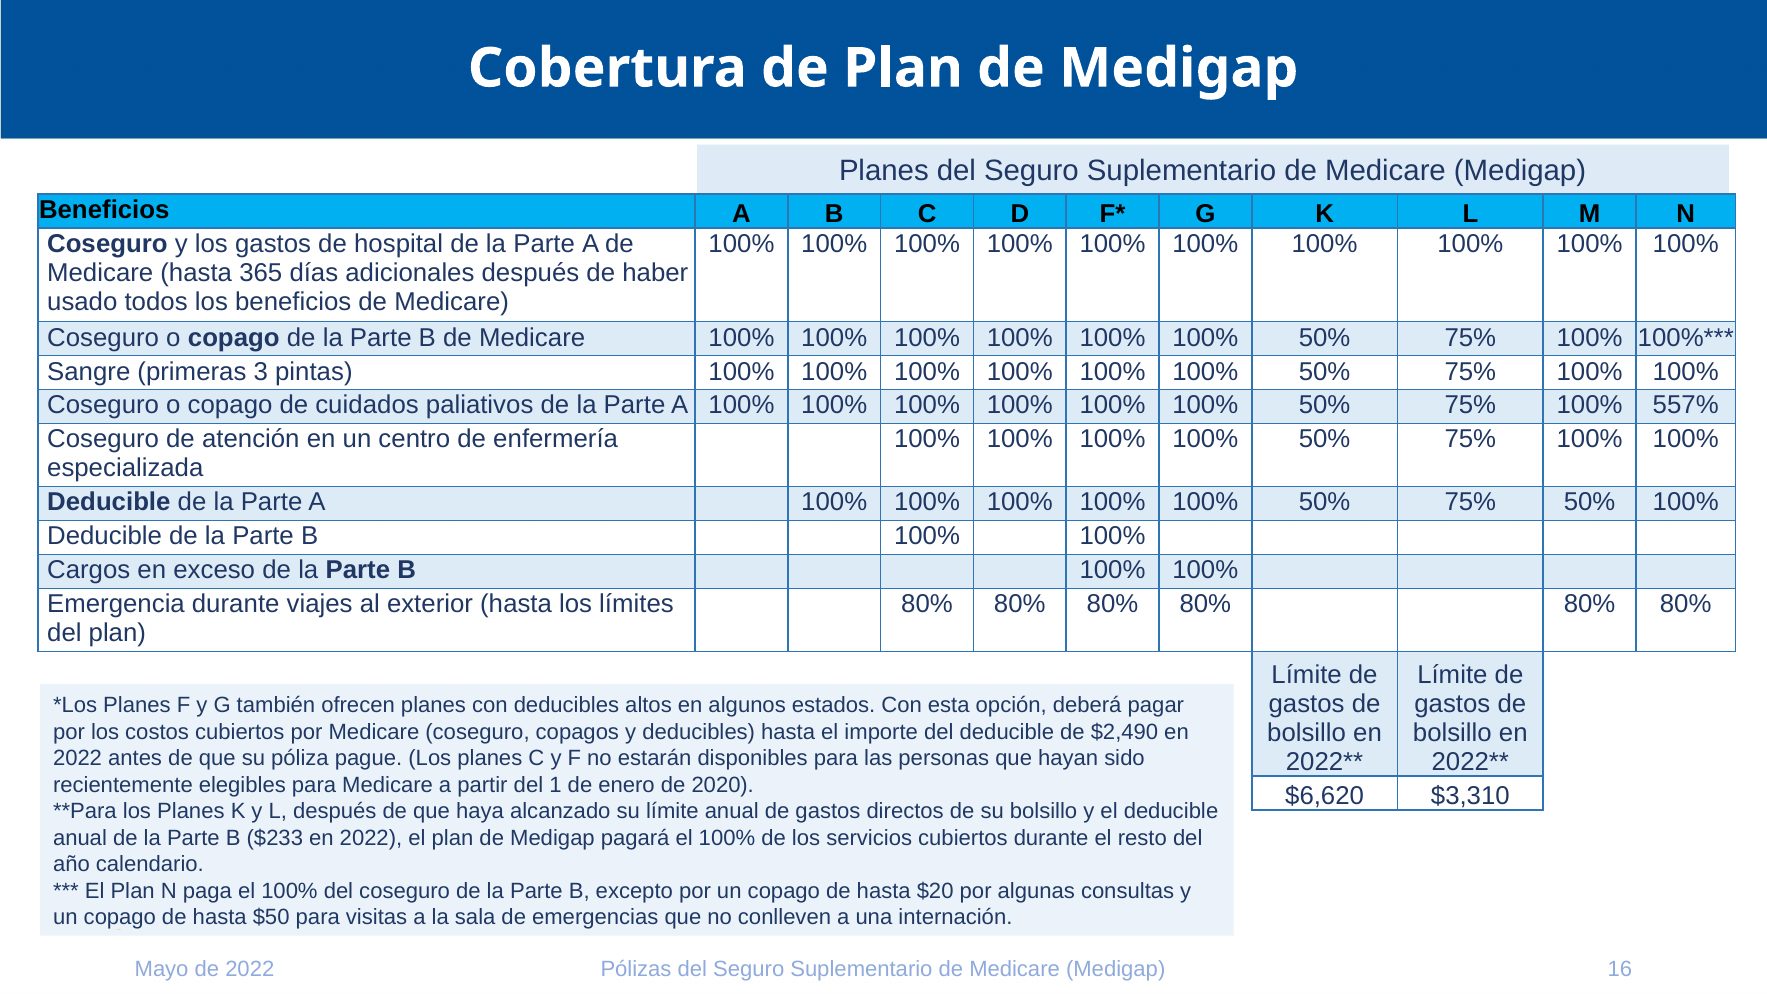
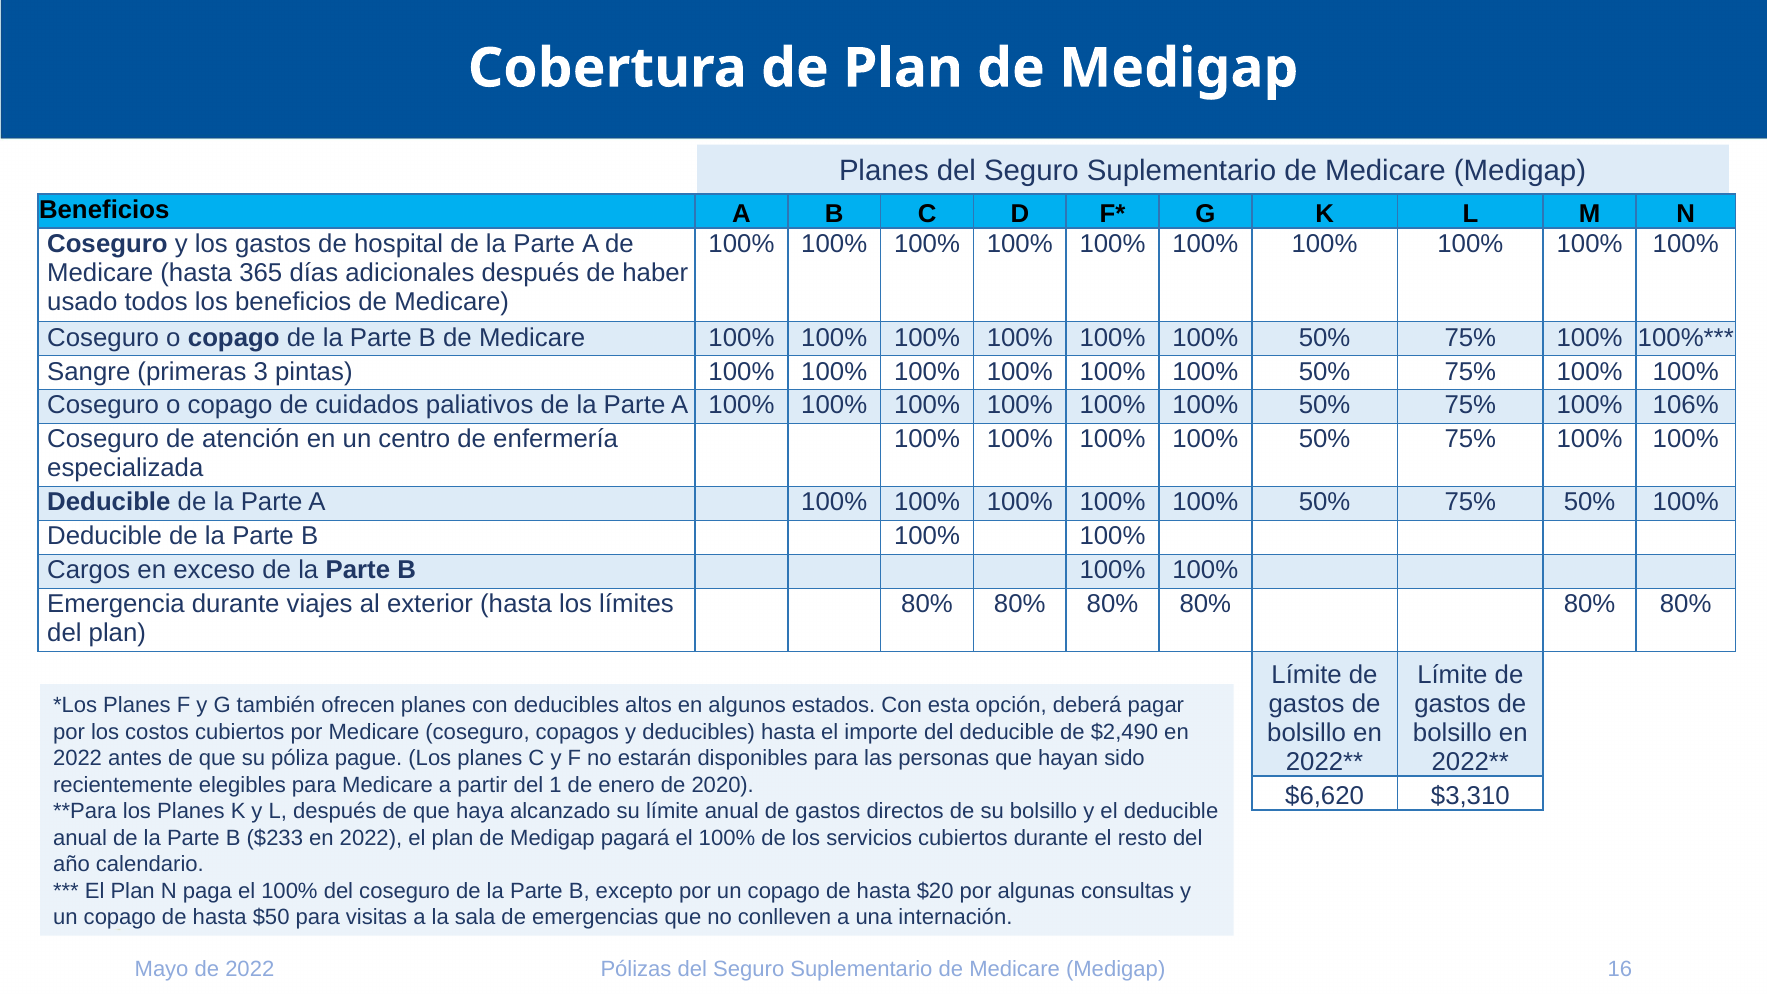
557%: 557% -> 106% (1686, 405)
